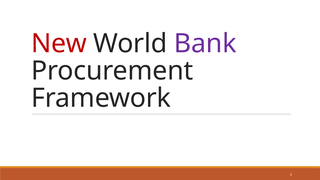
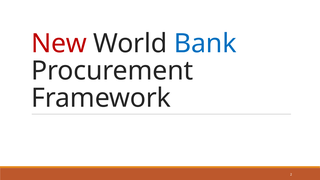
Bank colour: purple -> blue (205, 44)
